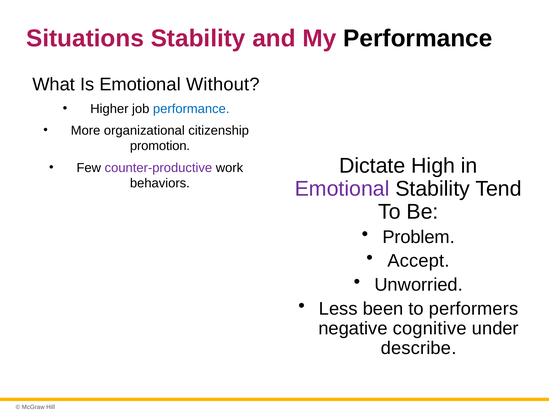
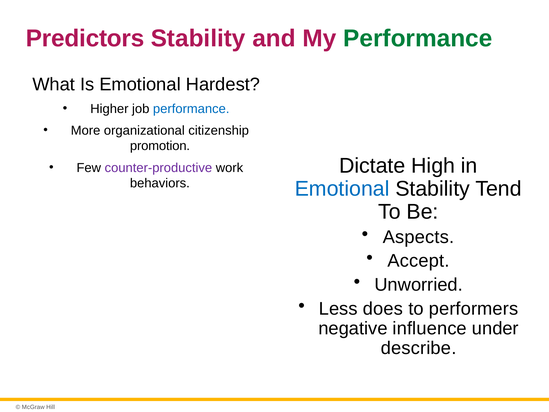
Situations: Situations -> Predictors (85, 39)
Performance colour: black -> green (418, 39)
Without: Without -> Hardest (223, 84)
Emotional colour: purple -> blue (342, 189)
Problem: Problem -> Aspects (419, 237)
been: been -> does (383, 308)
cognitive: cognitive -> influence (430, 328)
